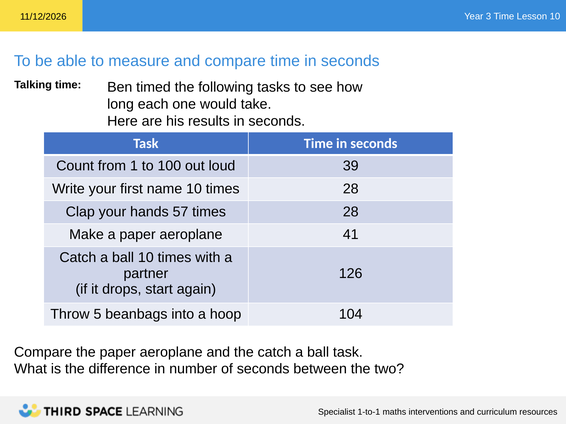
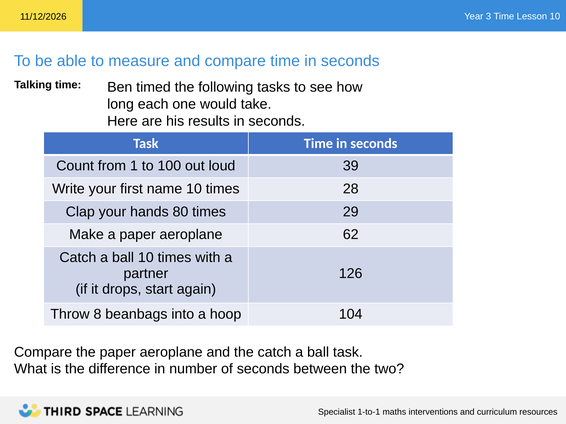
57: 57 -> 80 (180, 212)
28: 28 -> 29 (351, 212)
41: 41 -> 62 (351, 235)
5: 5 -> 8 (97, 314)
